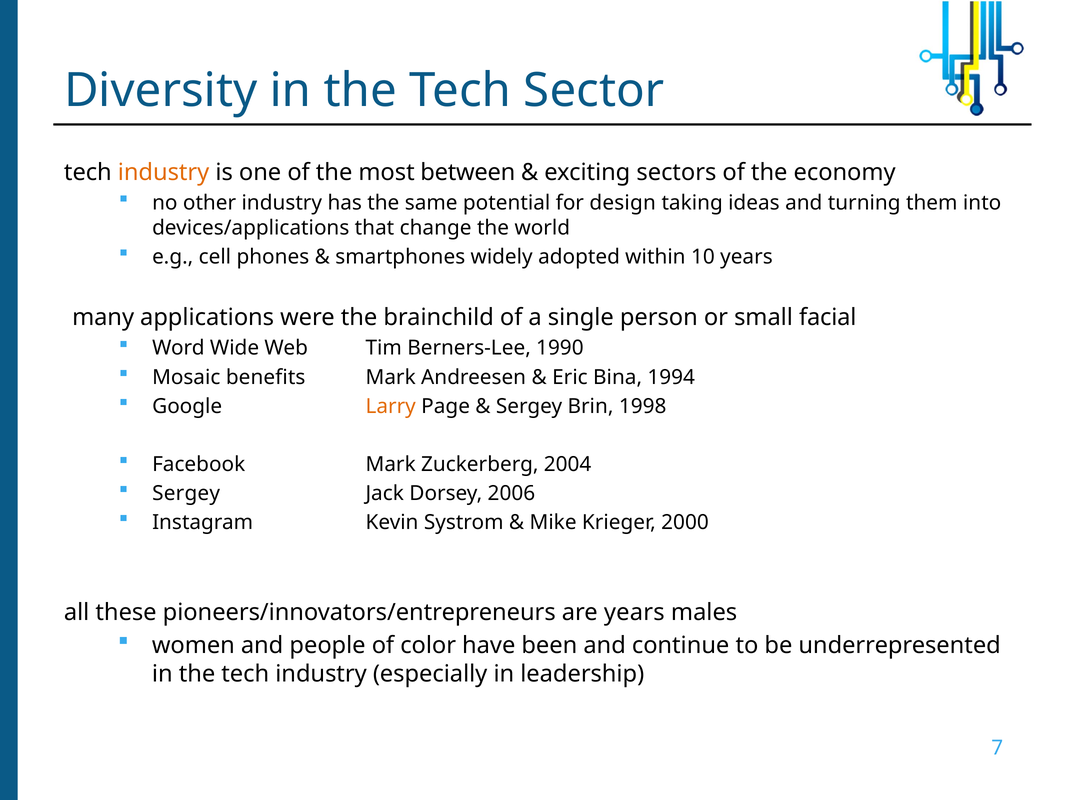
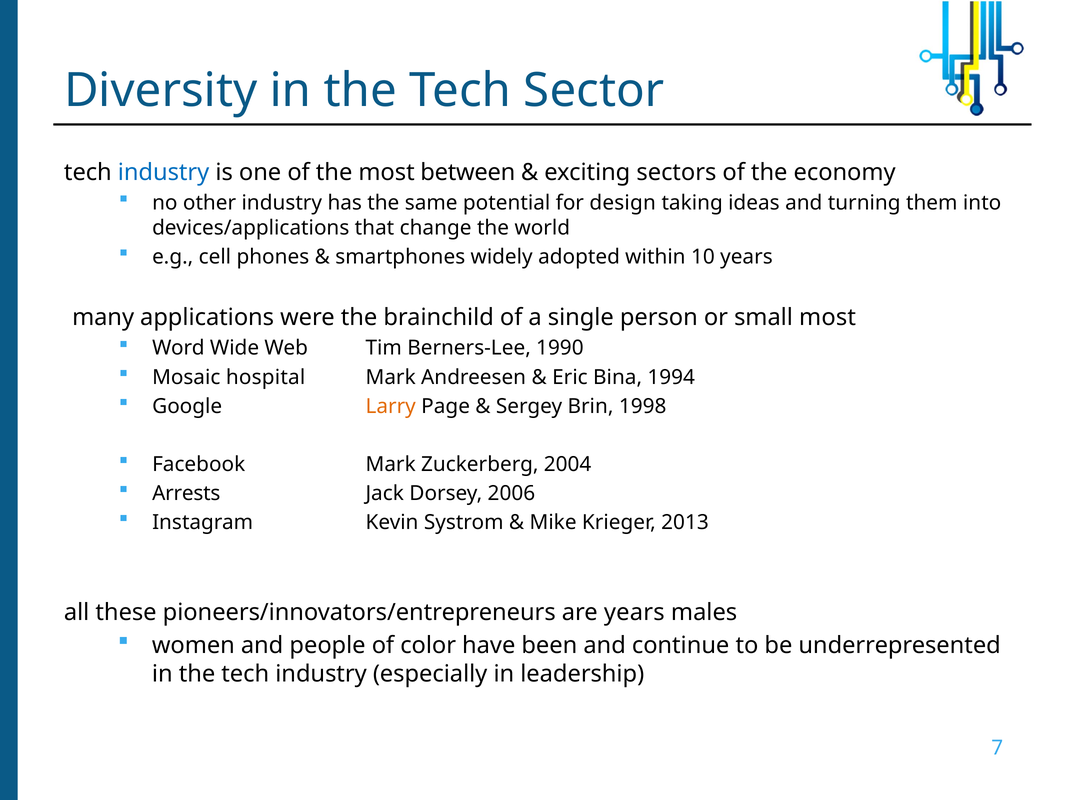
industry colour: orange -> blue (164, 172)
small facial: facial -> most (828, 318)
benefits: benefits -> hospital (266, 377)
Sergey: Sergey -> Arrests (186, 494)
2000: 2000 -> 2013 (685, 523)
